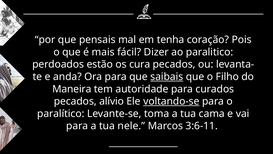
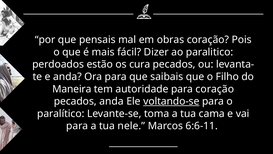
tenha: tenha -> obras (171, 40)
saibais underline: present -> none (167, 76)
para curados: curados -> coração (215, 89)
pecados alívio: alívio -> anda (111, 101)
3:6-11: 3:6-11 -> 6:6-11 (202, 126)
